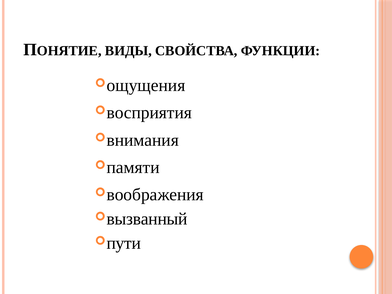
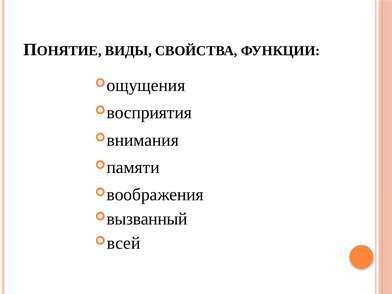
пути: пути -> всей (124, 243)
